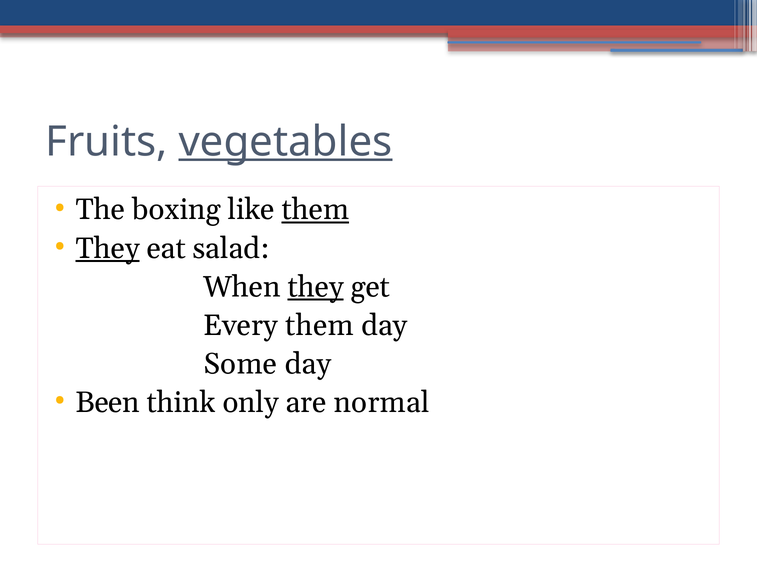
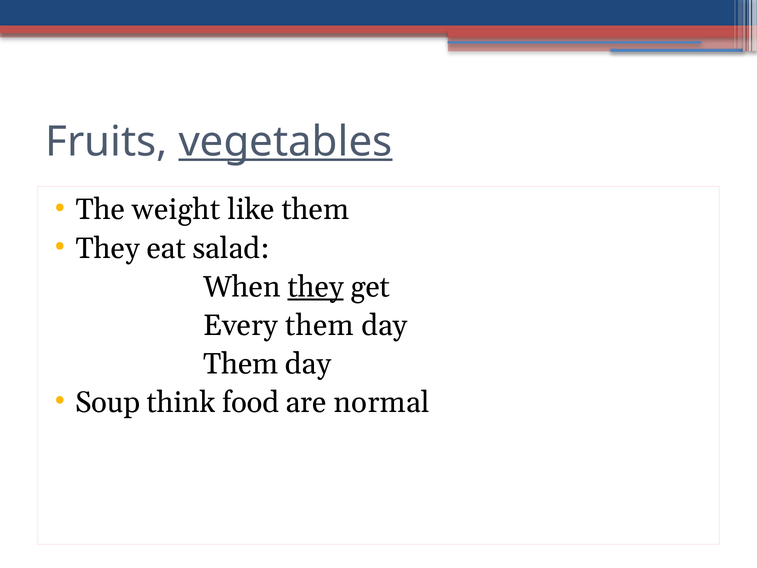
boxing: boxing -> weight (176, 210)
them underline: present -> none (315, 210)
They underline: present -> none (108, 248)
Some: Some -> Them (241, 364)
Been: Been -> Soup (108, 402)
only: only -> food (251, 402)
